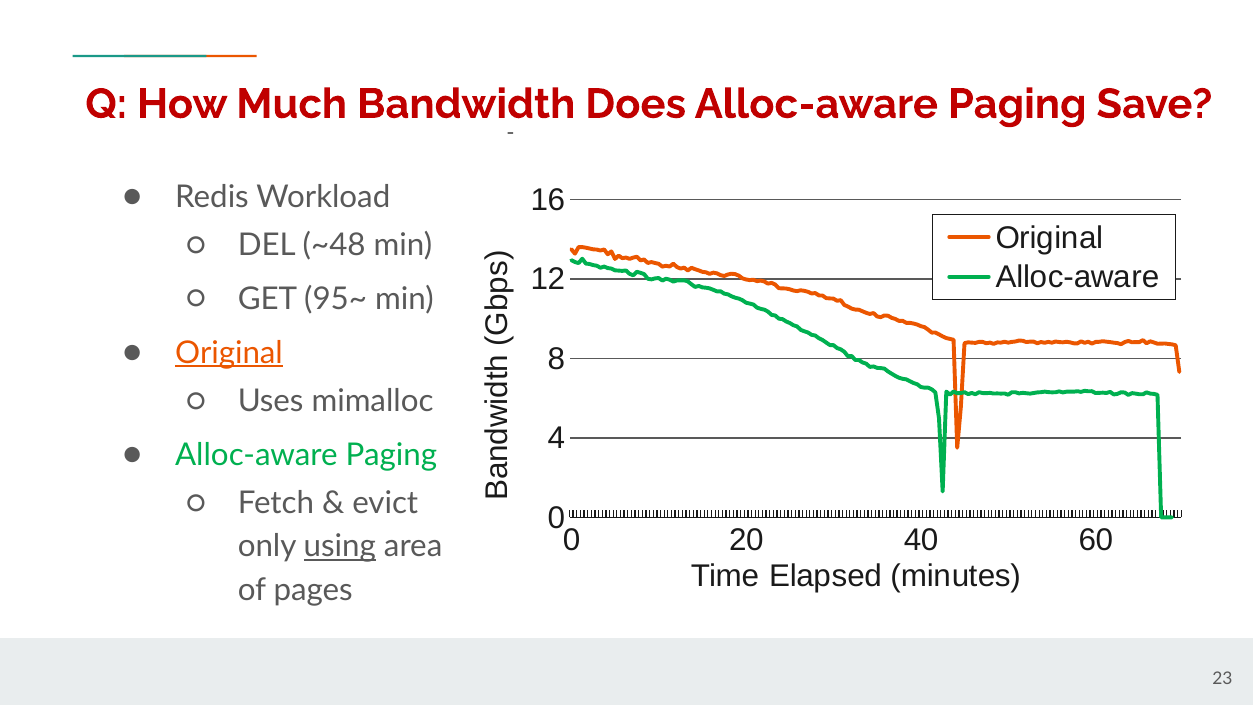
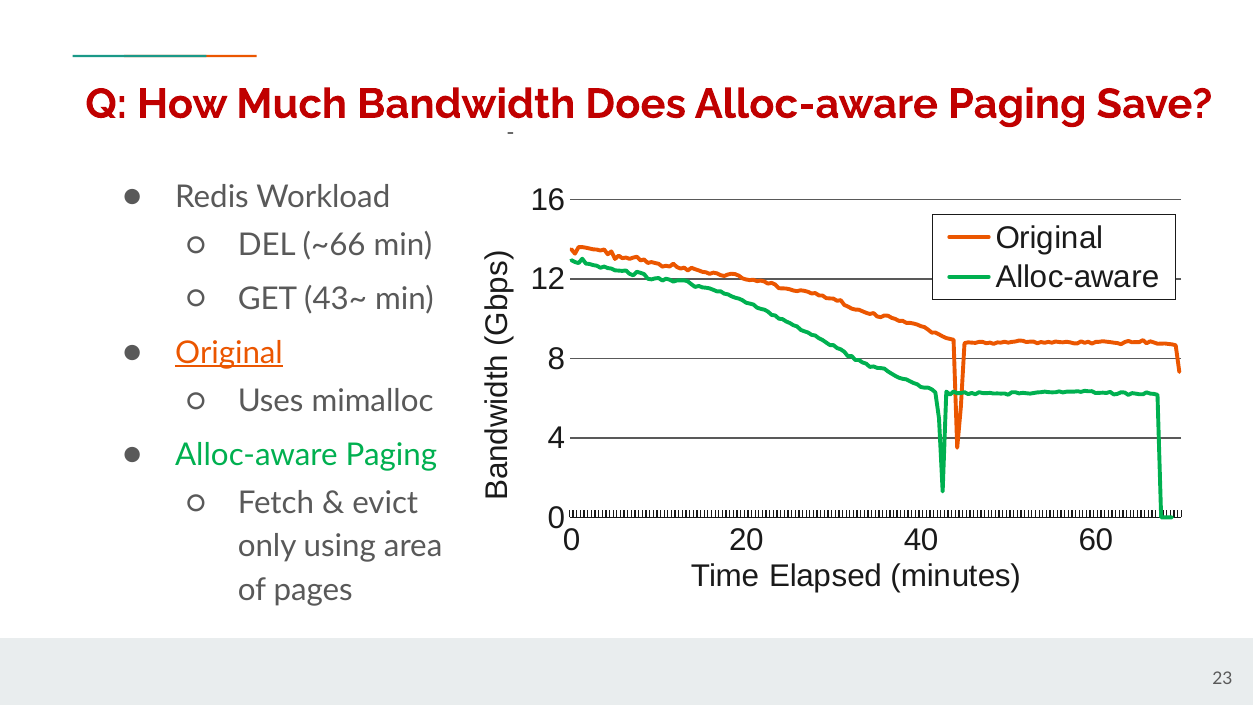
~48: ~48 -> ~66 (334, 245)
95~: 95~ -> 43~ (336, 299)
using underline: present -> none (340, 546)
